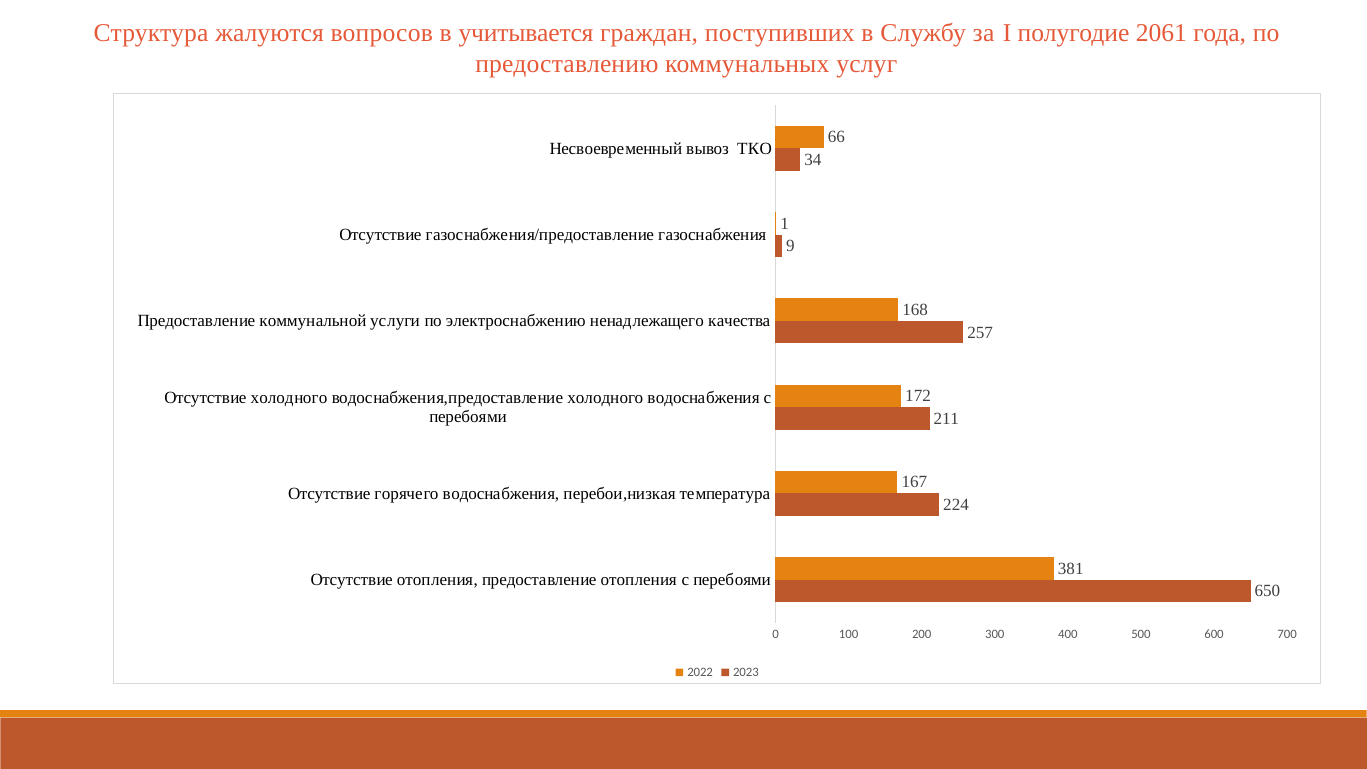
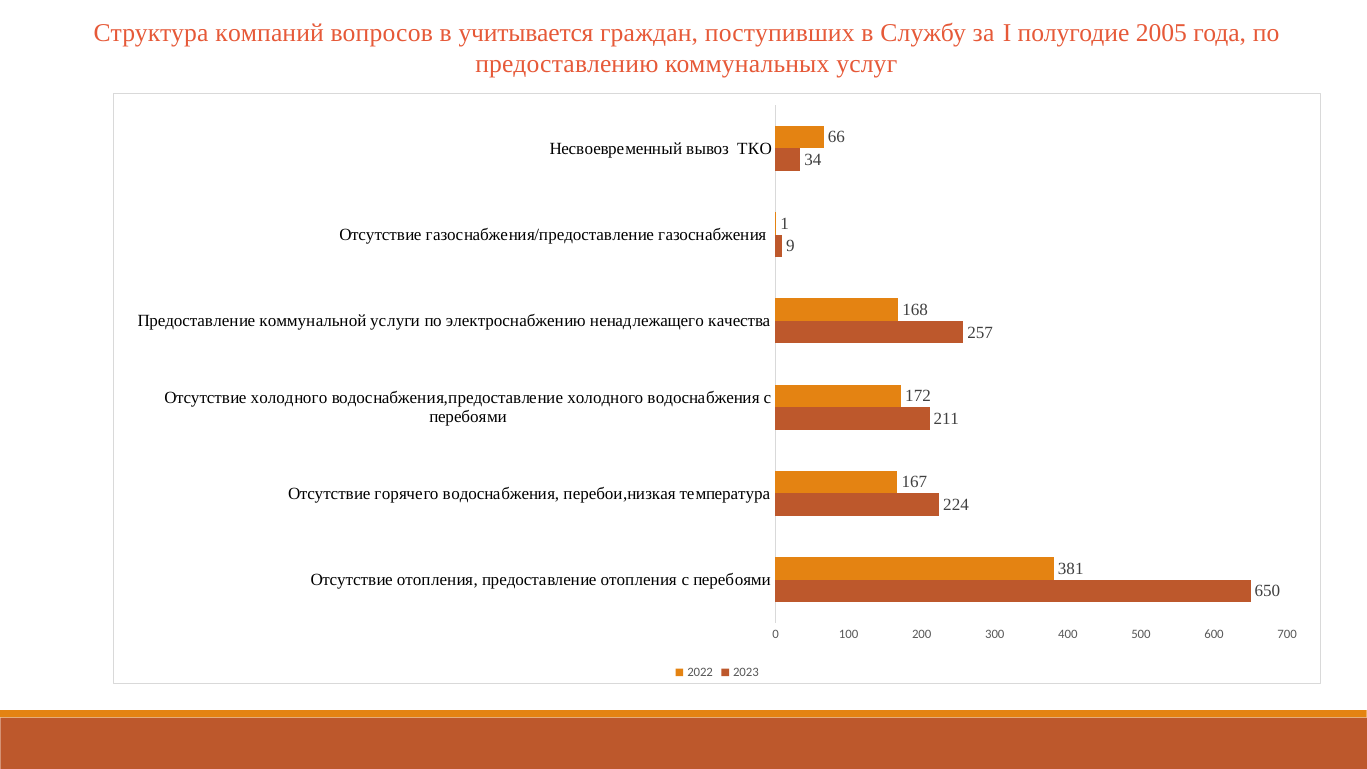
жалуются: жалуются -> компаний (270, 33)
2061: 2061 -> 2005 (1161, 33)
